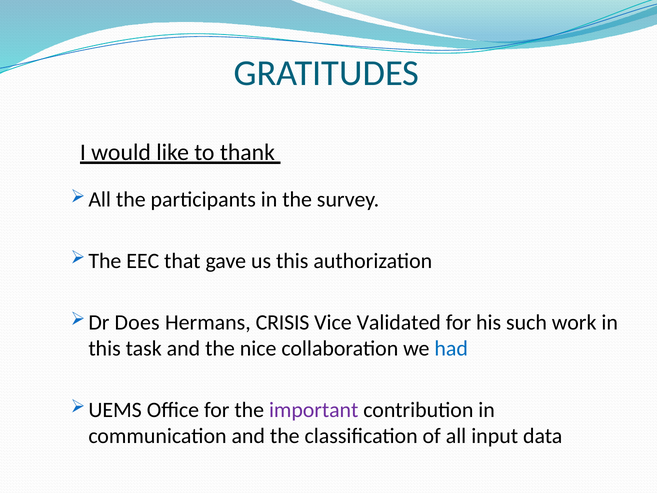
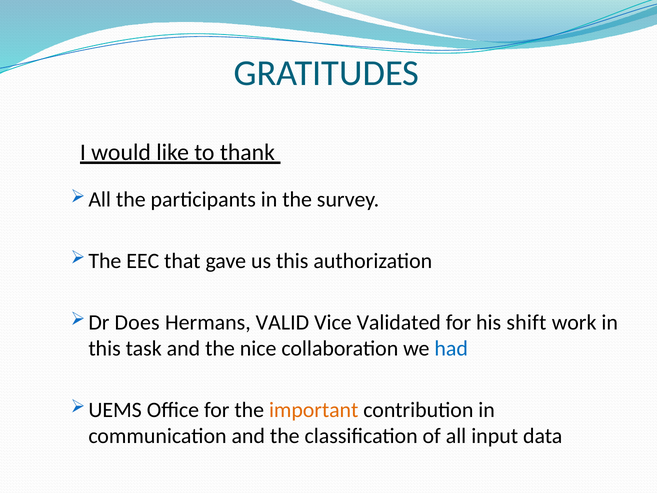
CRISIS: CRISIS -> VALID (282, 322)
such: such -> shift (526, 322)
important colour: purple -> orange (314, 410)
